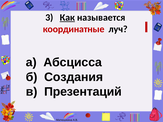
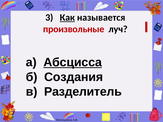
координатные: координатные -> произвольные (74, 29)
Абсцисса underline: none -> present (73, 62)
Презентаций: Презентаций -> Разделитель (83, 92)
